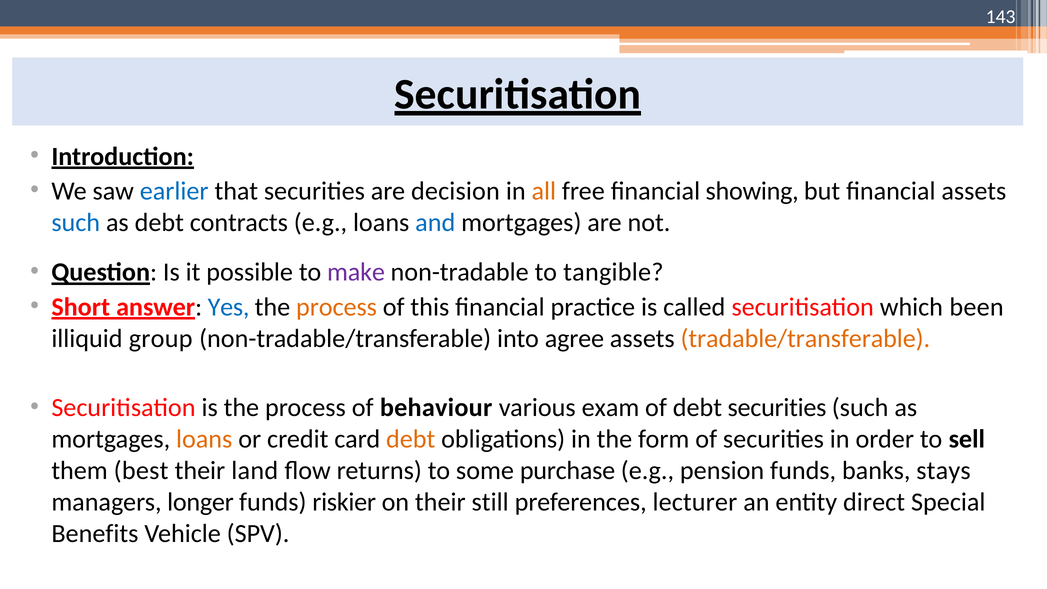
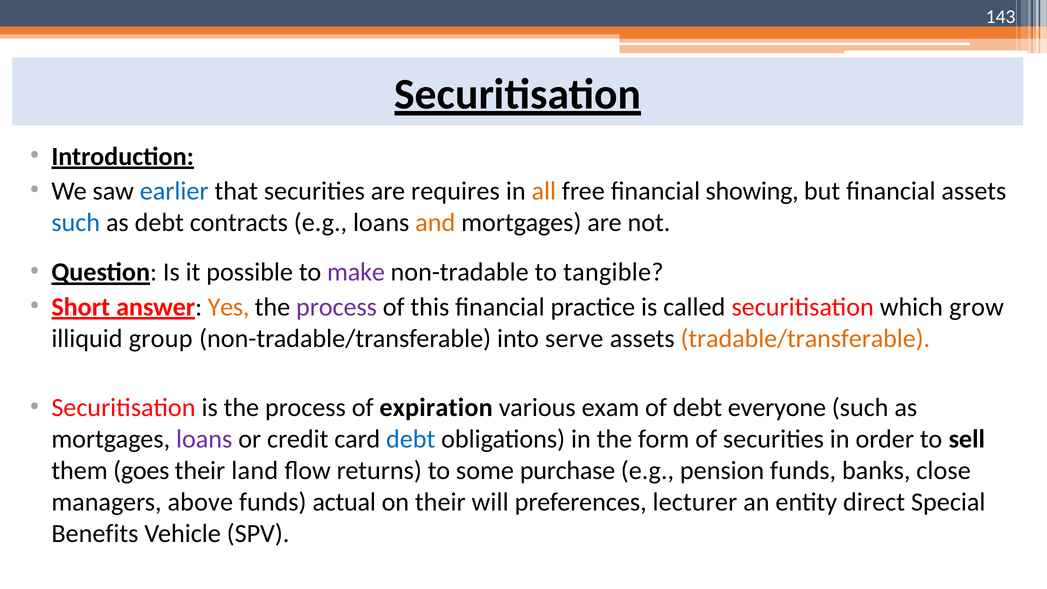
decision: decision -> requires (455, 191)
and colour: blue -> orange (435, 223)
Yes colour: blue -> orange (229, 307)
process colour: orange -> purple (337, 307)
been: been -> grow (977, 307)
agree: agree -> serve (574, 338)
behaviour: behaviour -> expiration (436, 408)
debt securities: securities -> everyone (777, 408)
loans colour: orange -> purple (204, 439)
debt colour: orange -> blue (411, 439)
best: best -> goes (141, 471)
stays: stays -> close (944, 471)
longer: longer -> above (200, 502)
riskier: riskier -> actual (344, 502)
still: still -> will (490, 502)
